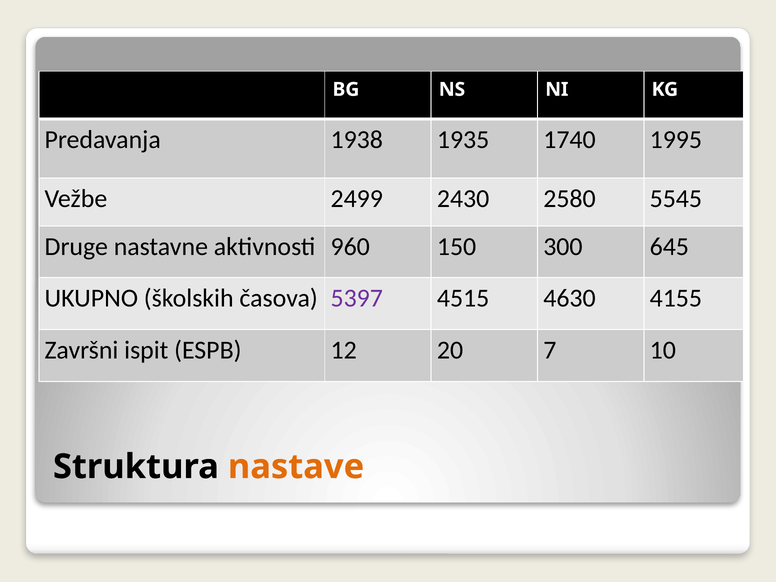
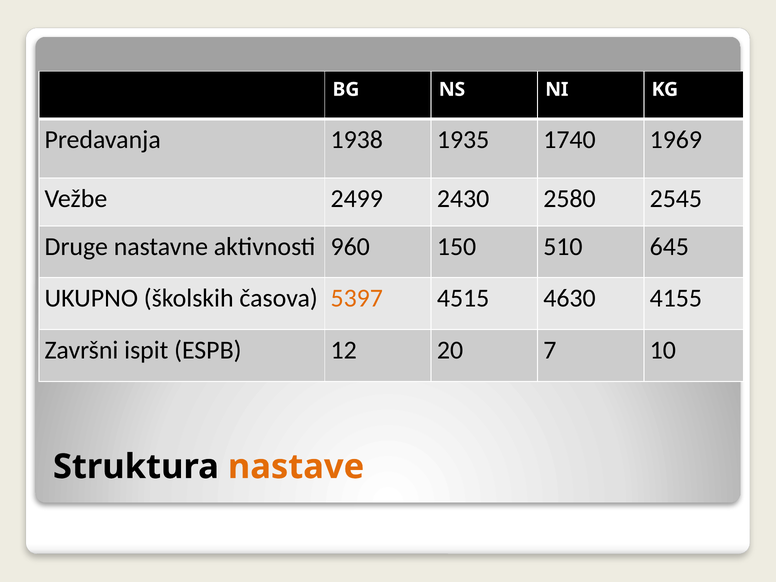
1995: 1995 -> 1969 (676, 140)
5545: 5545 -> 2545 (676, 199)
300: 300 -> 510 (563, 247)
5397 colour: purple -> orange (357, 298)
